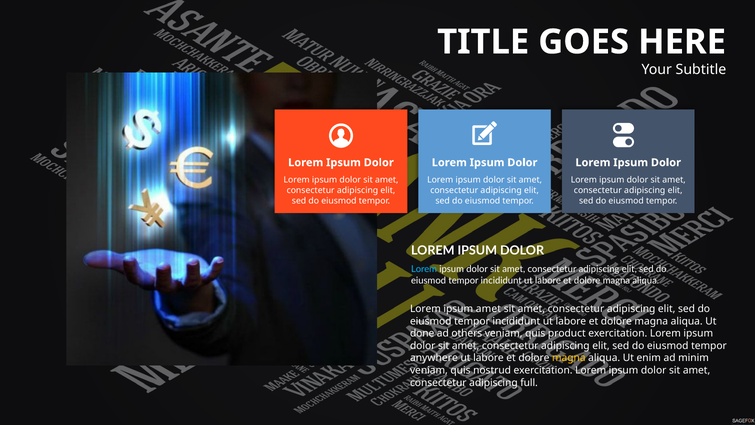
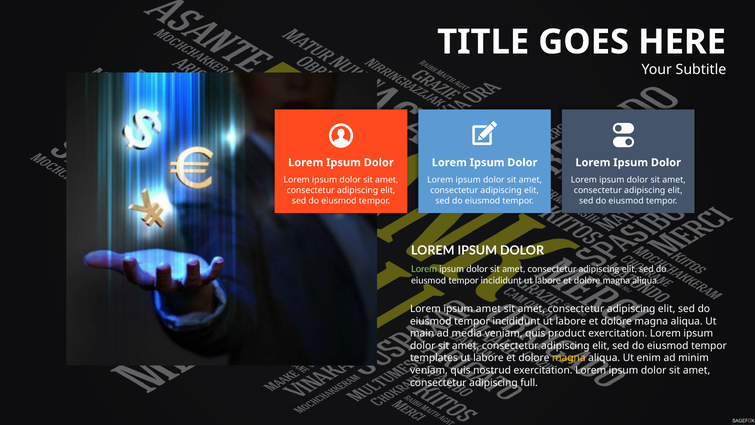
Lorem colour: light blue -> light green (424, 269)
done: done -> main (422, 333)
others: others -> media (467, 333)
anywhere: anywhere -> templates (434, 358)
